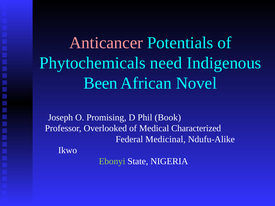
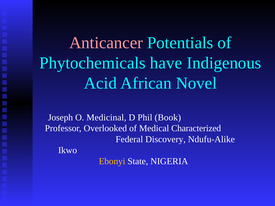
need: need -> have (166, 63)
Been: Been -> Acid (100, 83)
Promising: Promising -> Medicinal (106, 118)
Medicinal: Medicinal -> Discovery (165, 140)
Ebonyi colour: light green -> yellow (112, 162)
